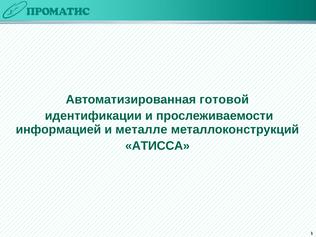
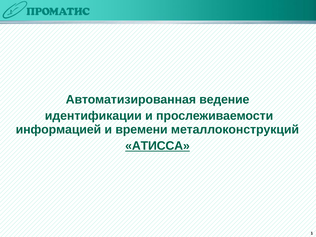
готовой: готовой -> ведение (224, 100)
металле: металле -> времени (142, 130)
АТИССА underline: none -> present (157, 146)
